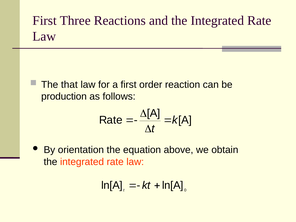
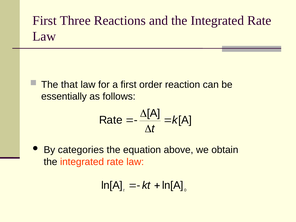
production: production -> essentially (64, 96)
orientation: orientation -> categories (81, 150)
